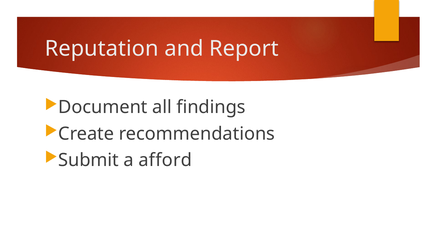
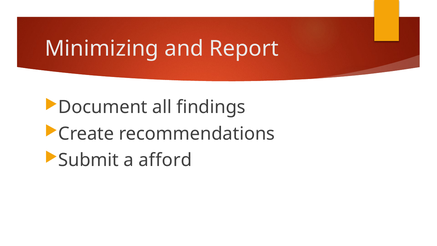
Reputation: Reputation -> Minimizing (102, 49)
